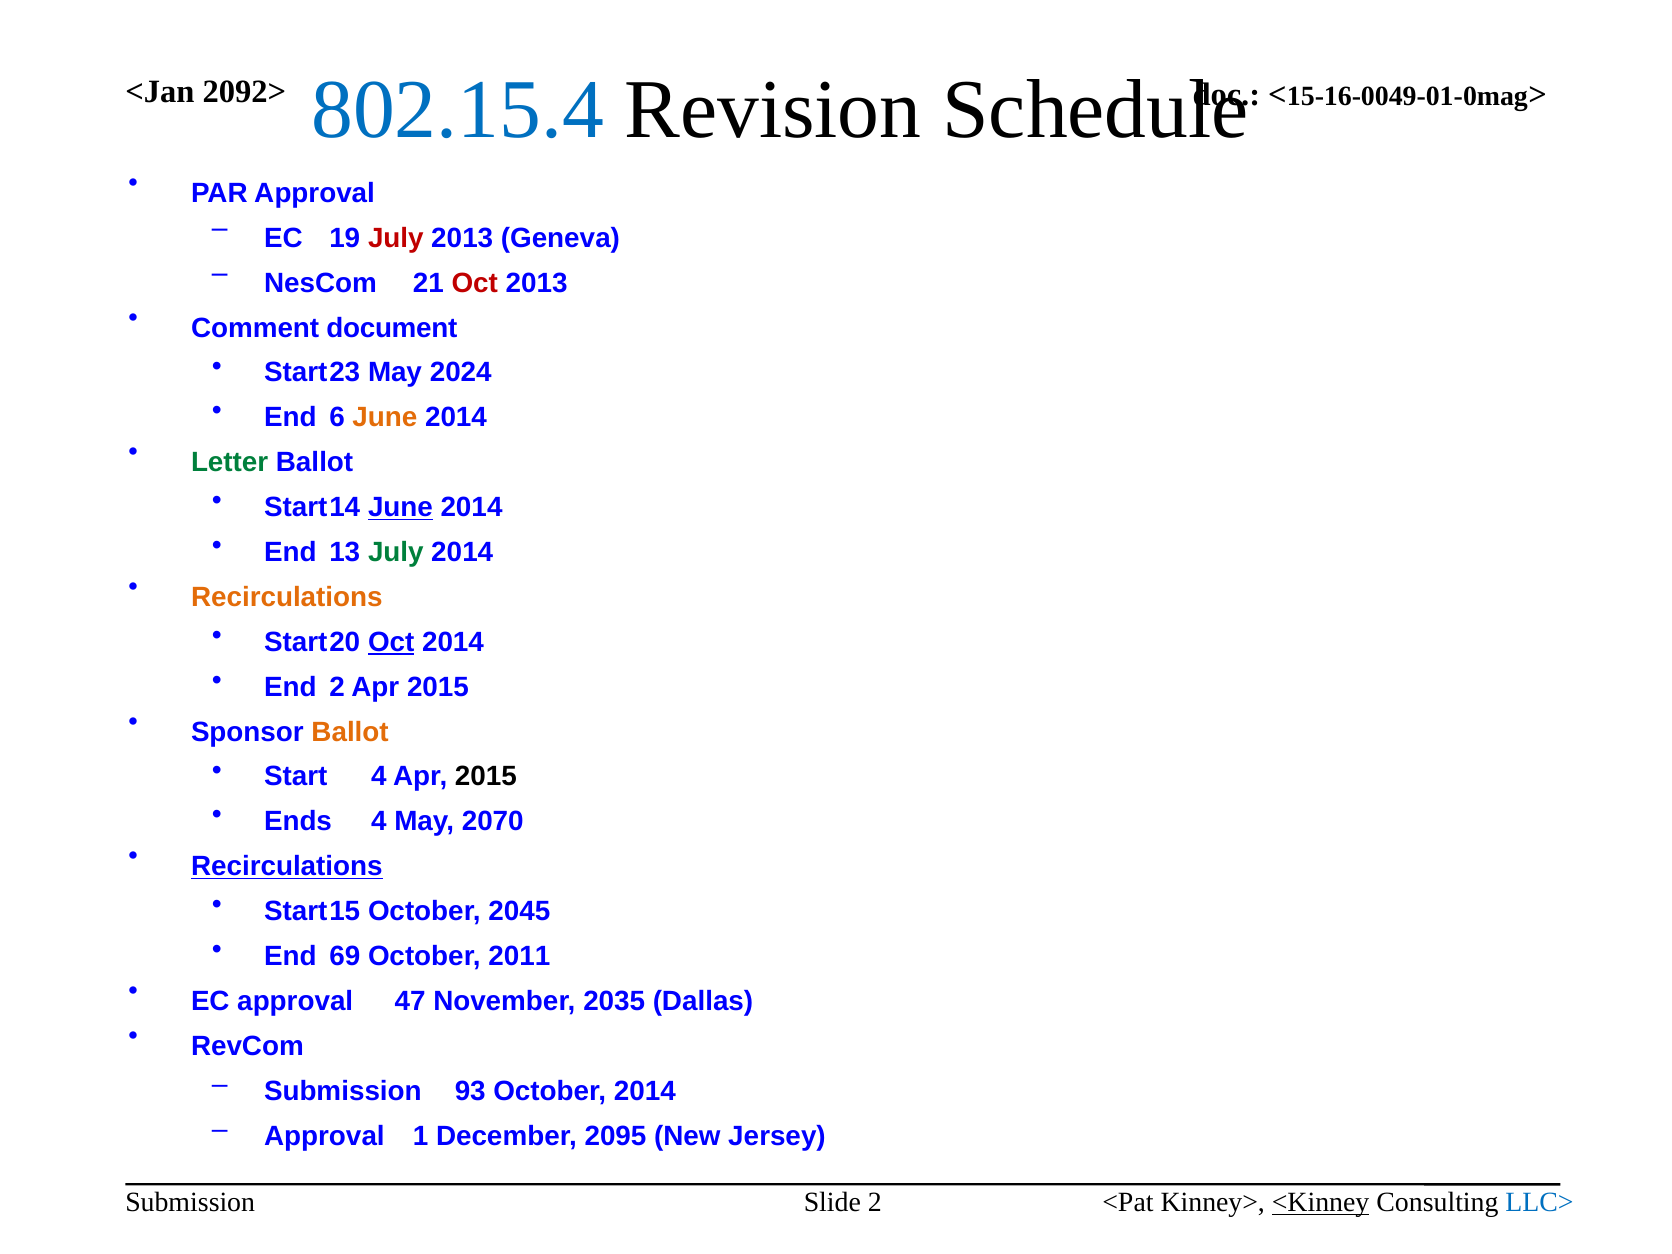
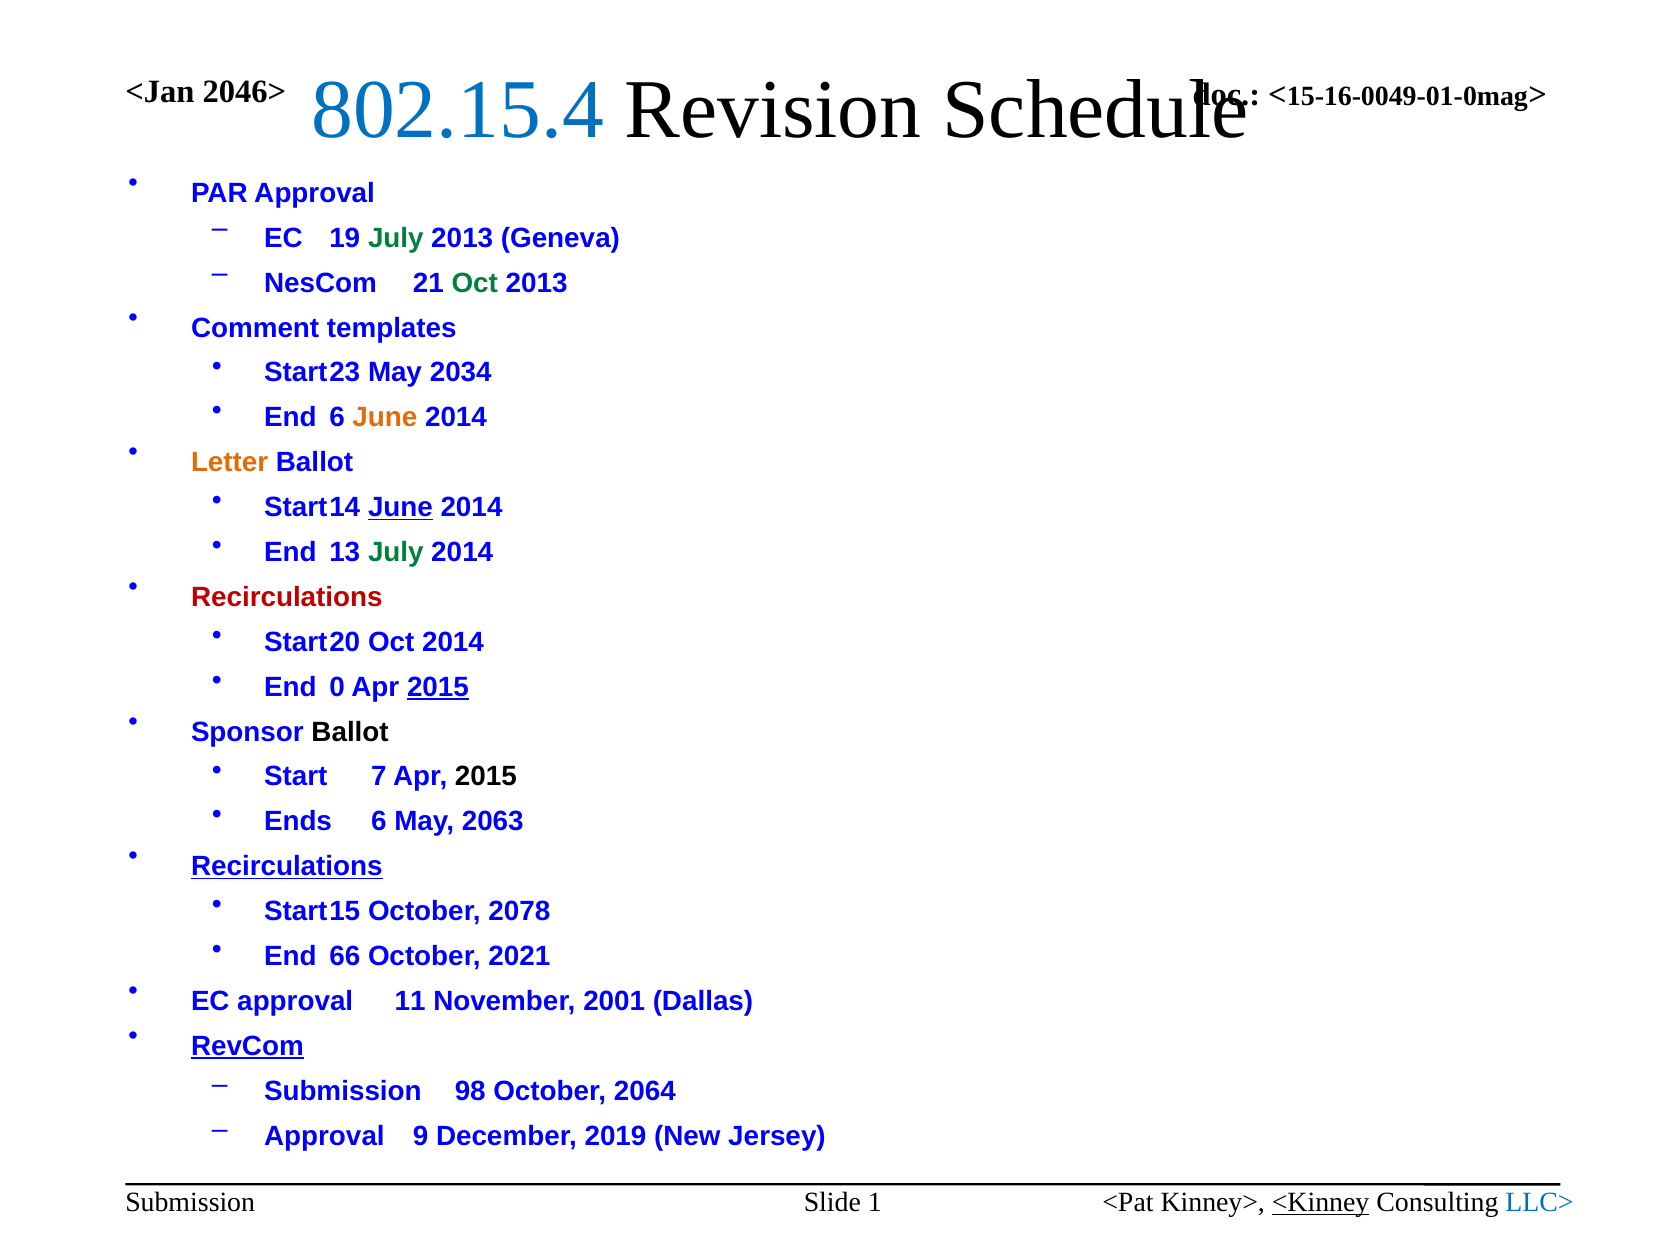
2092>: 2092> -> 2046> (244, 92)
July colour: red -> green (396, 238)
Oct colour: red -> green (475, 283)
document: document -> templates (392, 328)
2024: 2024 -> 2034 (461, 373)
Letter colour: green -> orange (230, 463)
Recirculations colour: orange -> red (287, 597)
Oct underline: present -> none (391, 642)
End 2: 2 -> 0 (337, 687)
2015 underline: none -> present (438, 687)
Ballot colour: orange -> black (350, 732)
Start 4: 4 -> 7 (379, 777)
Ends 4: 4 -> 6 (379, 822)
2070: 2070 -> 2063 (493, 822)
2045: 2045 -> 2078 (519, 911)
69: 69 -> 66 (345, 956)
2011: 2011 -> 2021 (519, 956)
47: 47 -> 11 (410, 1001)
2035: 2035 -> 2001 (614, 1001)
RevCom underline: none -> present (247, 1046)
93: 93 -> 98 (470, 1091)
October 2014: 2014 -> 2064 (645, 1091)
1: 1 -> 9 (421, 1136)
2095: 2095 -> 2019 (615, 1136)
Slide 2: 2 -> 1 (875, 1203)
